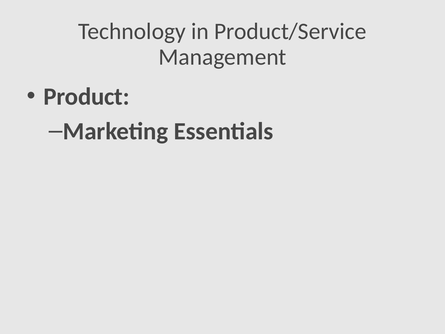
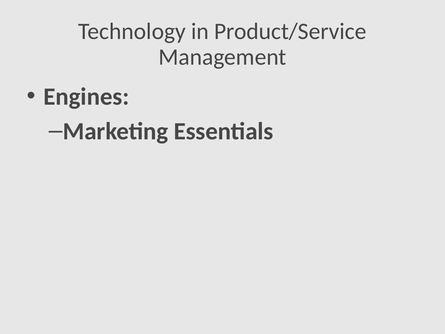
Product: Product -> Engines (86, 97)
